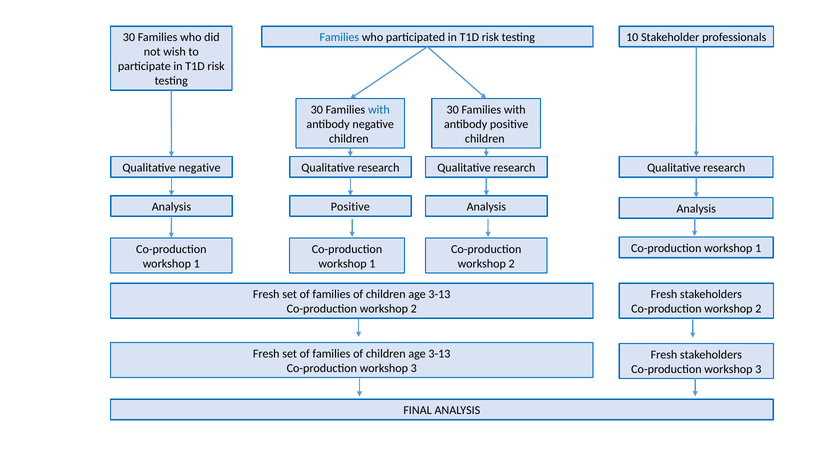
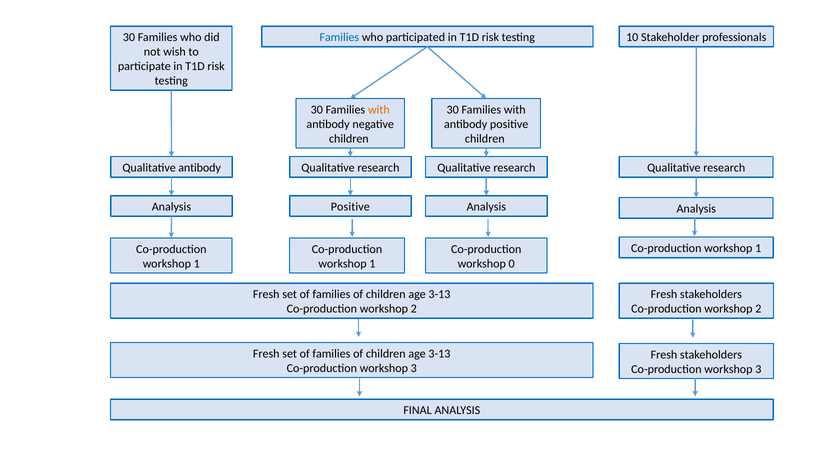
with colour: blue -> orange (379, 110)
Qualitative negative: negative -> antibody (200, 168)
2: 2 -> 0 (512, 263)
